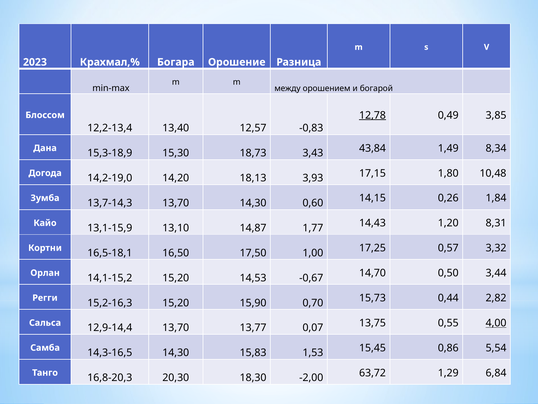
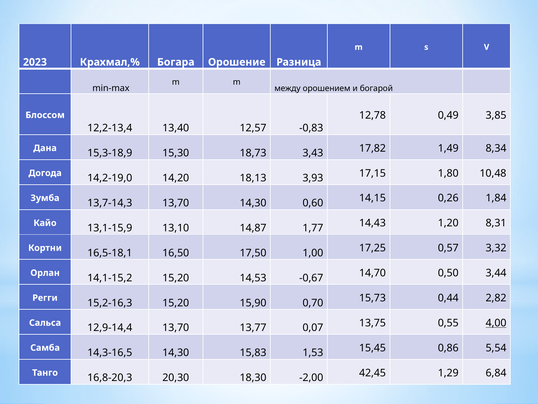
12,78 underline: present -> none (373, 115)
43,84: 43,84 -> 17,82 (373, 148)
63,72: 63,72 -> 42,45 (373, 372)
